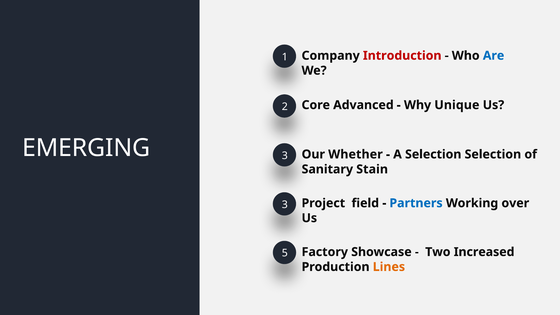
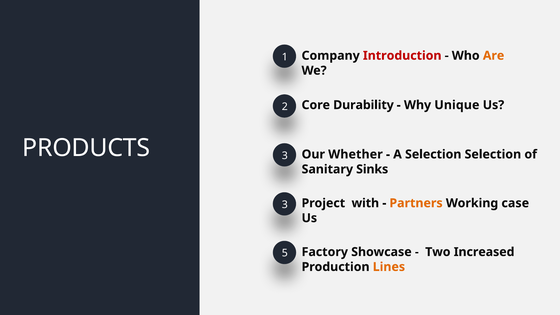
Are colour: blue -> orange (494, 56)
Advanced: Advanced -> Durability (363, 105)
EMERGING: EMERGING -> PRODUCTS (86, 148)
Stain: Stain -> Sinks (372, 169)
field: field -> with (365, 203)
Partners colour: blue -> orange (416, 203)
over: over -> case (515, 203)
